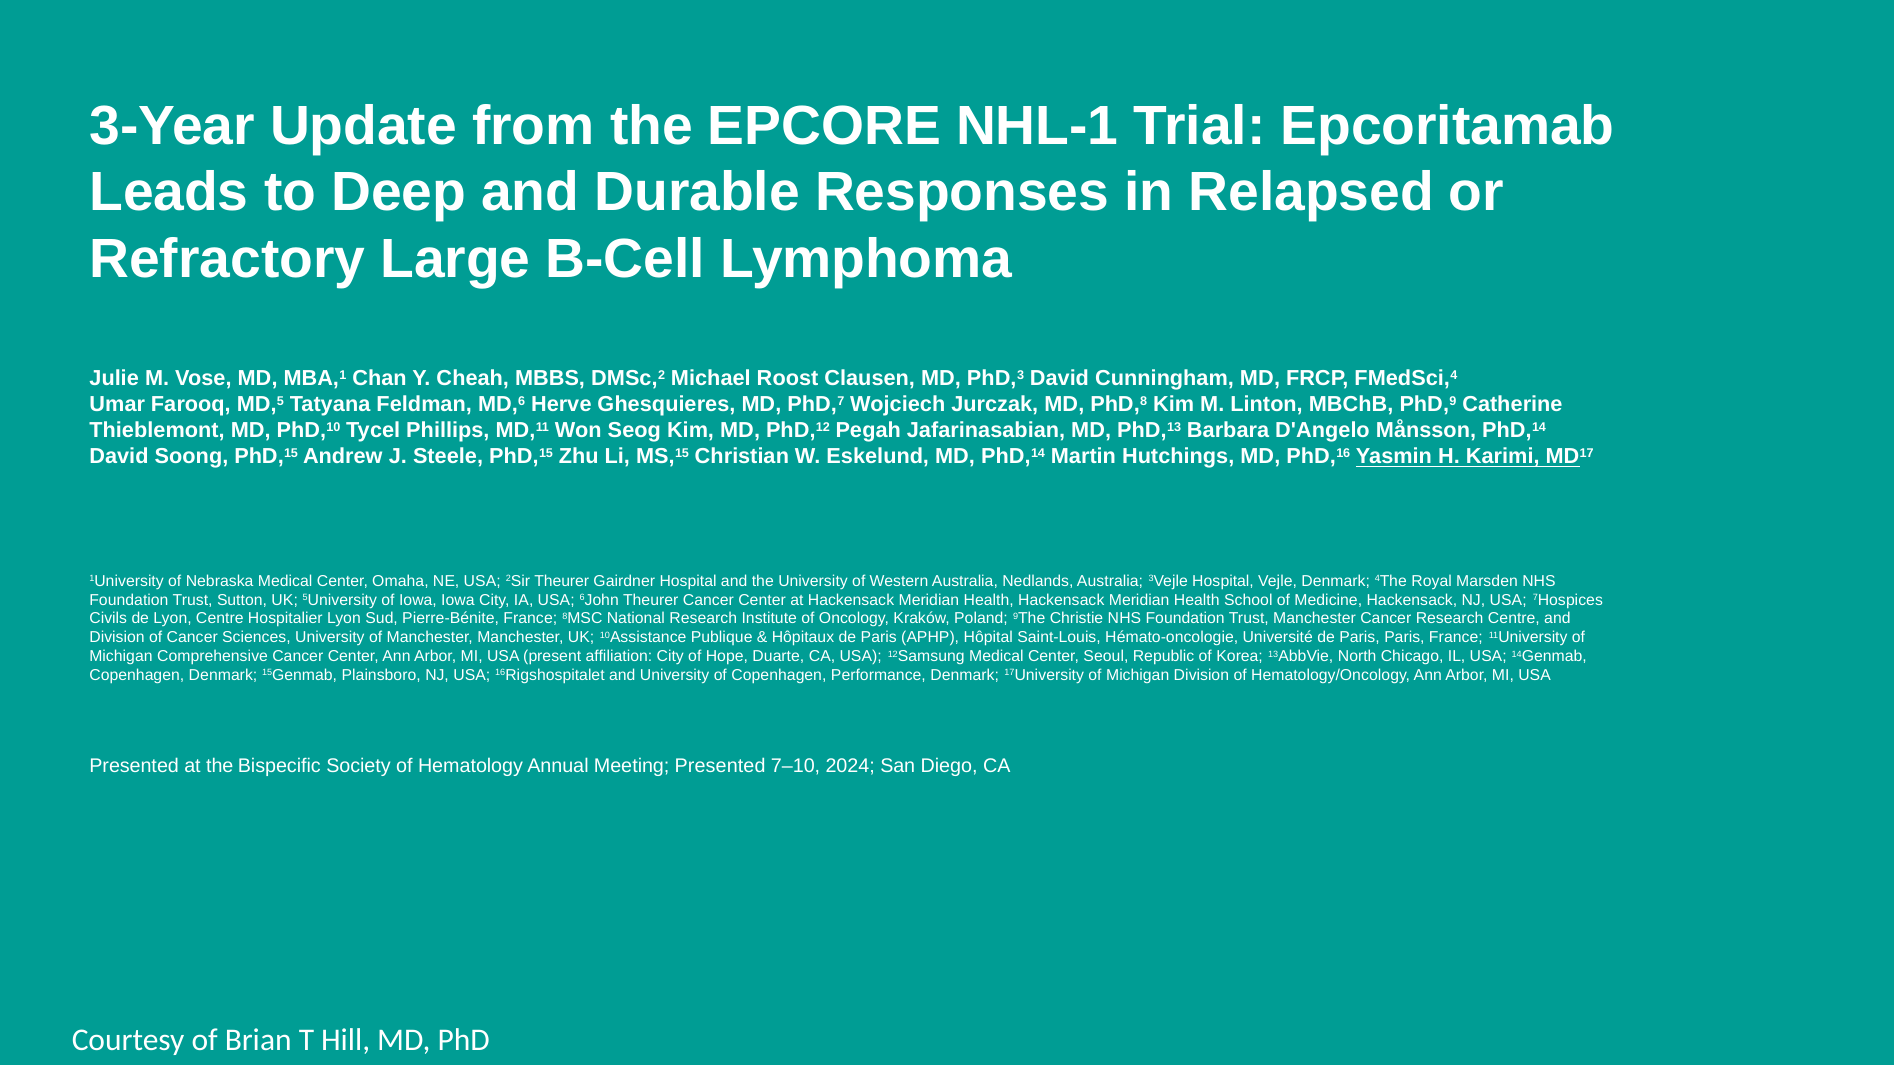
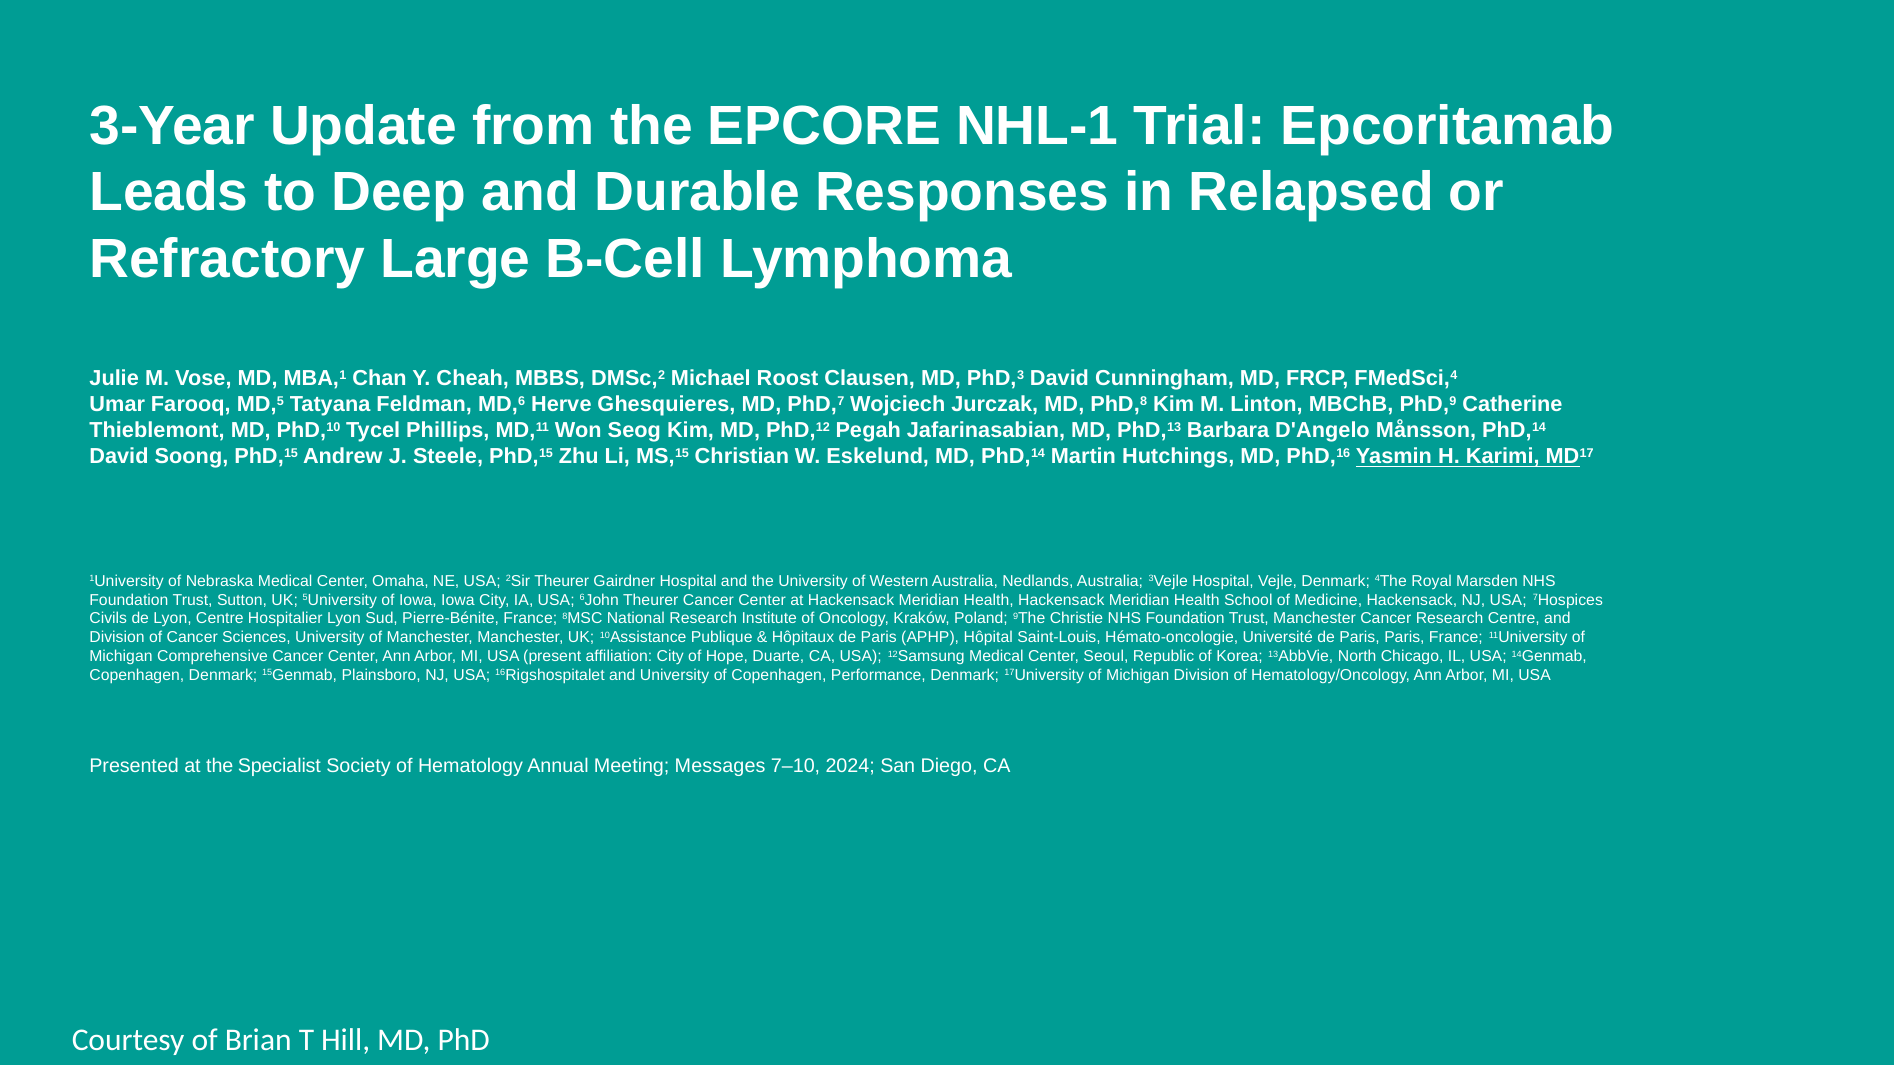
Bispecific: Bispecific -> Specialist (279, 766)
Meeting Presented: Presented -> Messages (720, 766)
